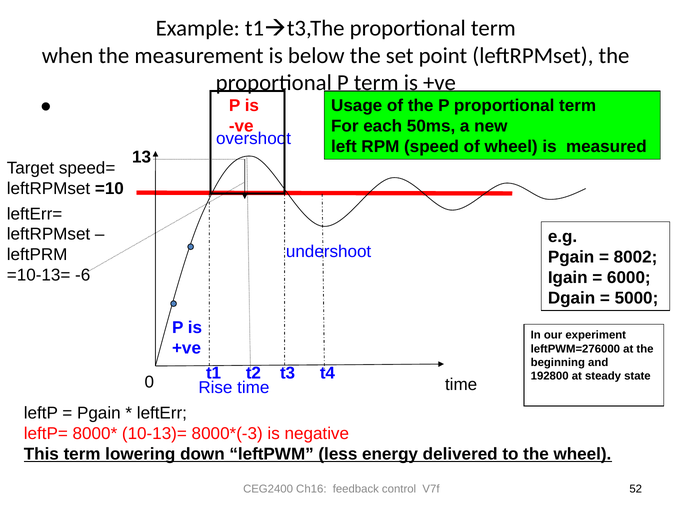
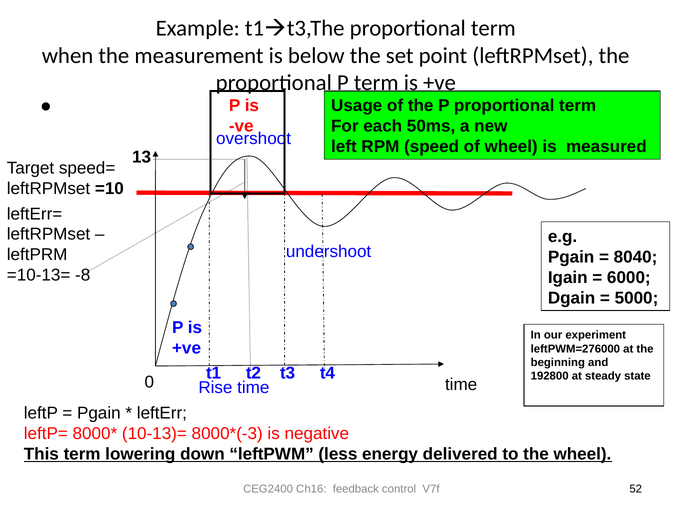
8002: 8002 -> 8040 (636, 257)
-6: -6 -> -8 (83, 275)
